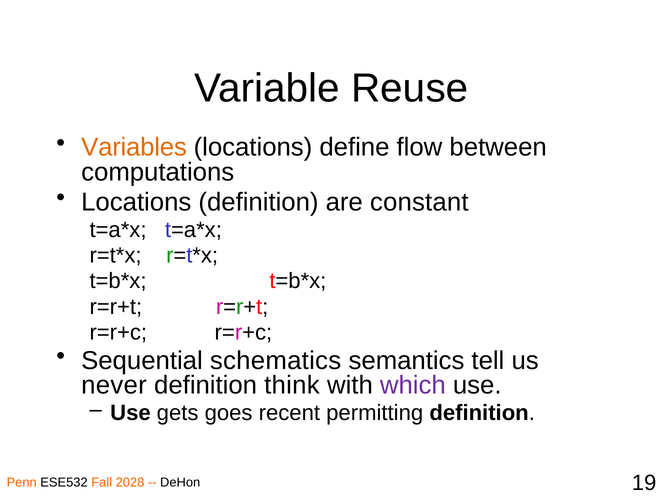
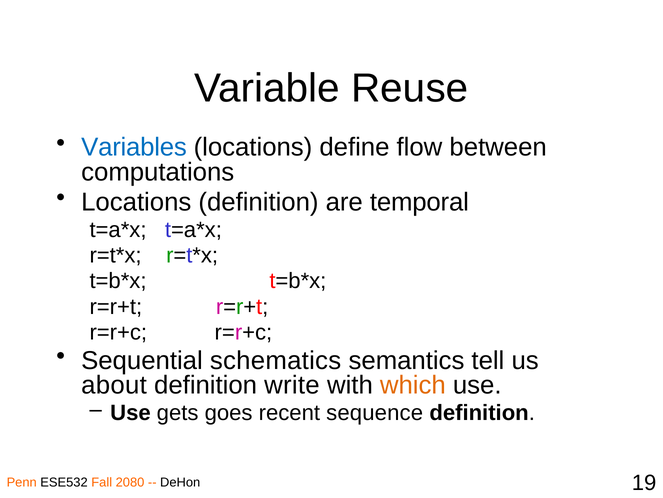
Variables colour: orange -> blue (134, 147)
constant: constant -> temporal (419, 202)
never: never -> about (114, 385)
think: think -> write (292, 385)
which colour: purple -> orange (413, 385)
permitting: permitting -> sequence (375, 412)
2028: 2028 -> 2080 (130, 482)
